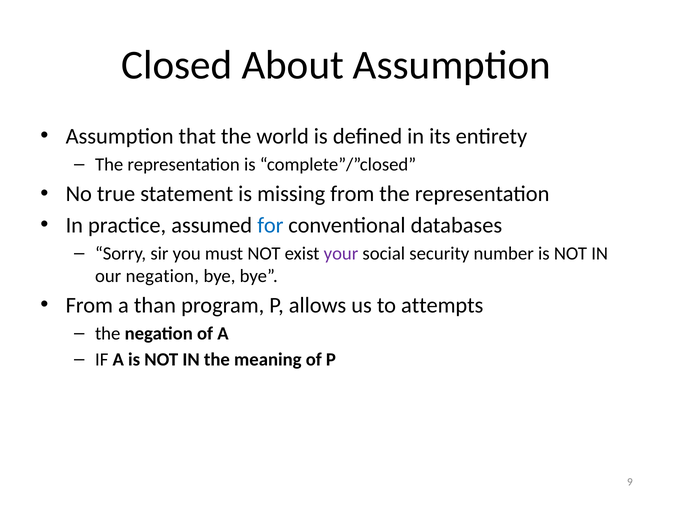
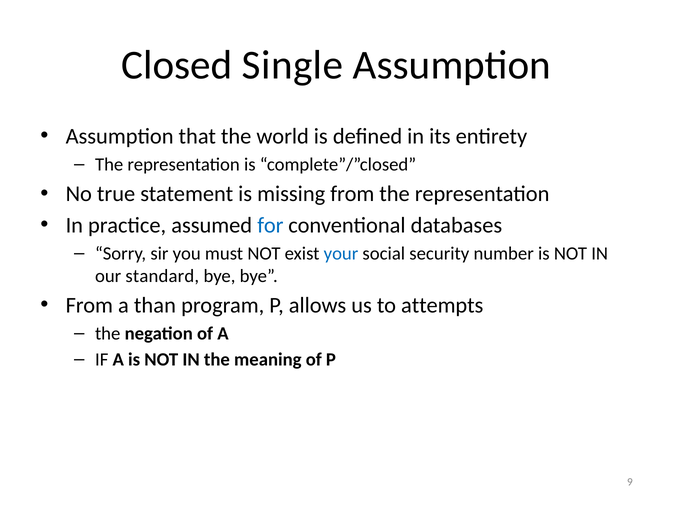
About: About -> Single (293, 65)
your colour: purple -> blue (341, 253)
our negation: negation -> standard (162, 276)
